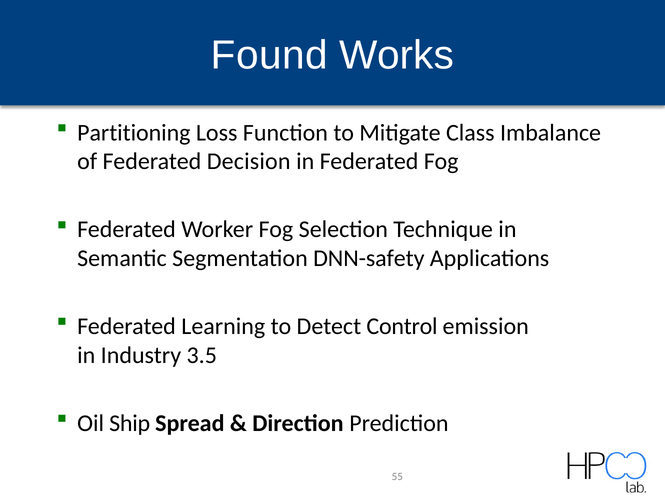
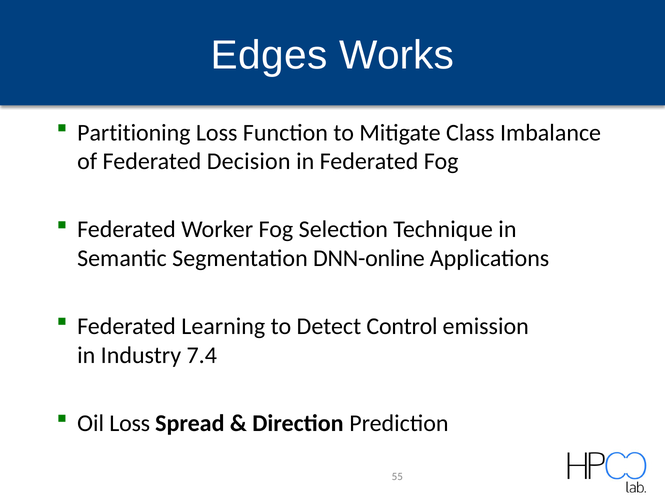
Found: Found -> Edges (269, 55)
DNN-safety: DNN-safety -> DNN-online (369, 258)
3.5: 3.5 -> 7.4 (202, 355)
Oil Ship: Ship -> Loss (130, 423)
